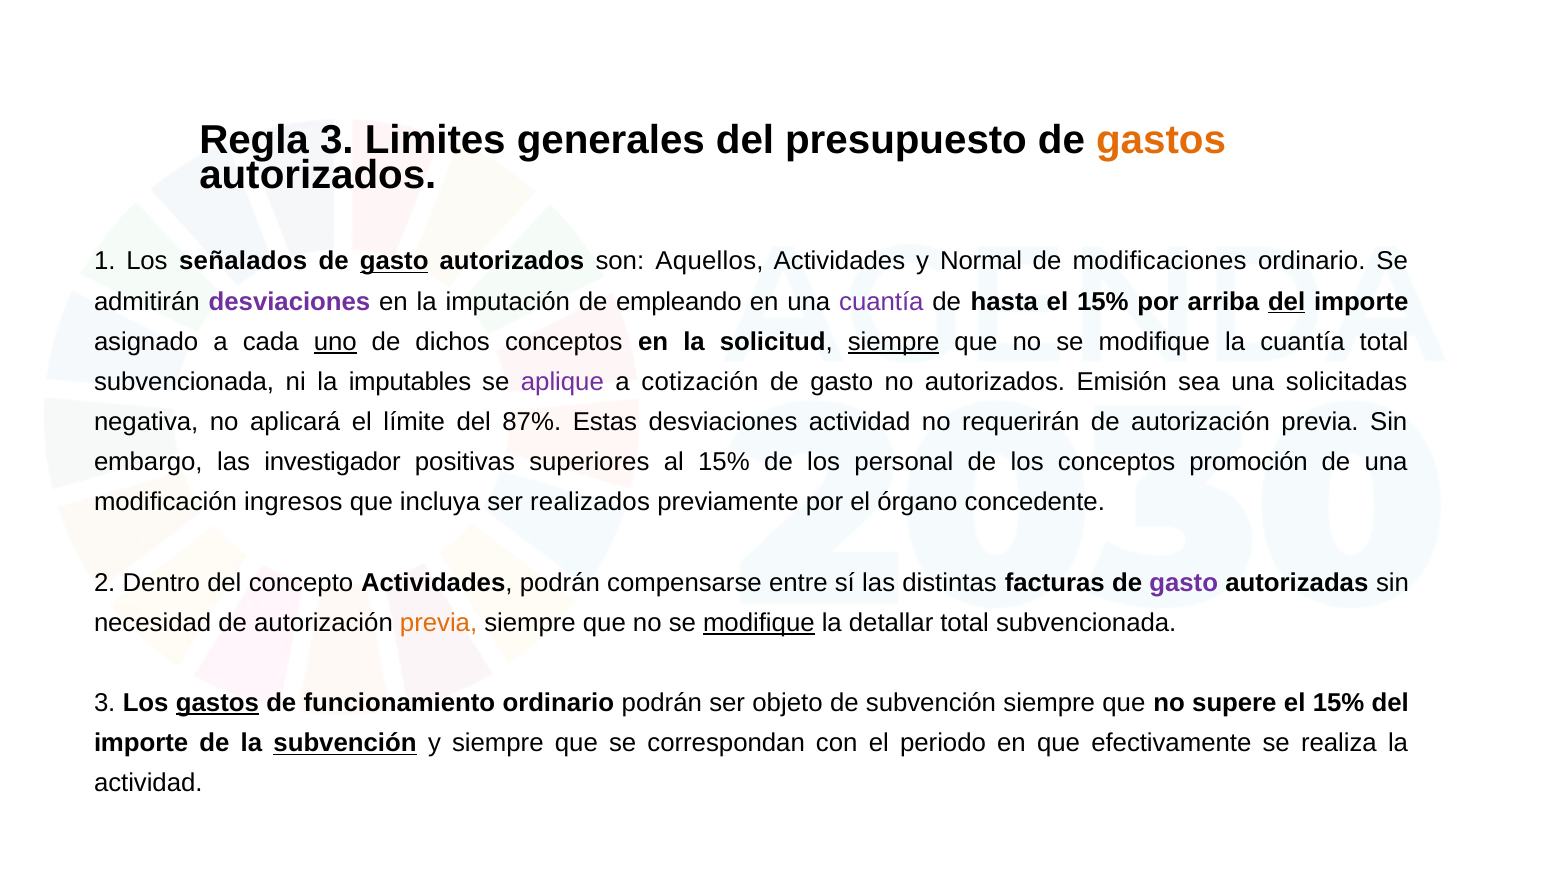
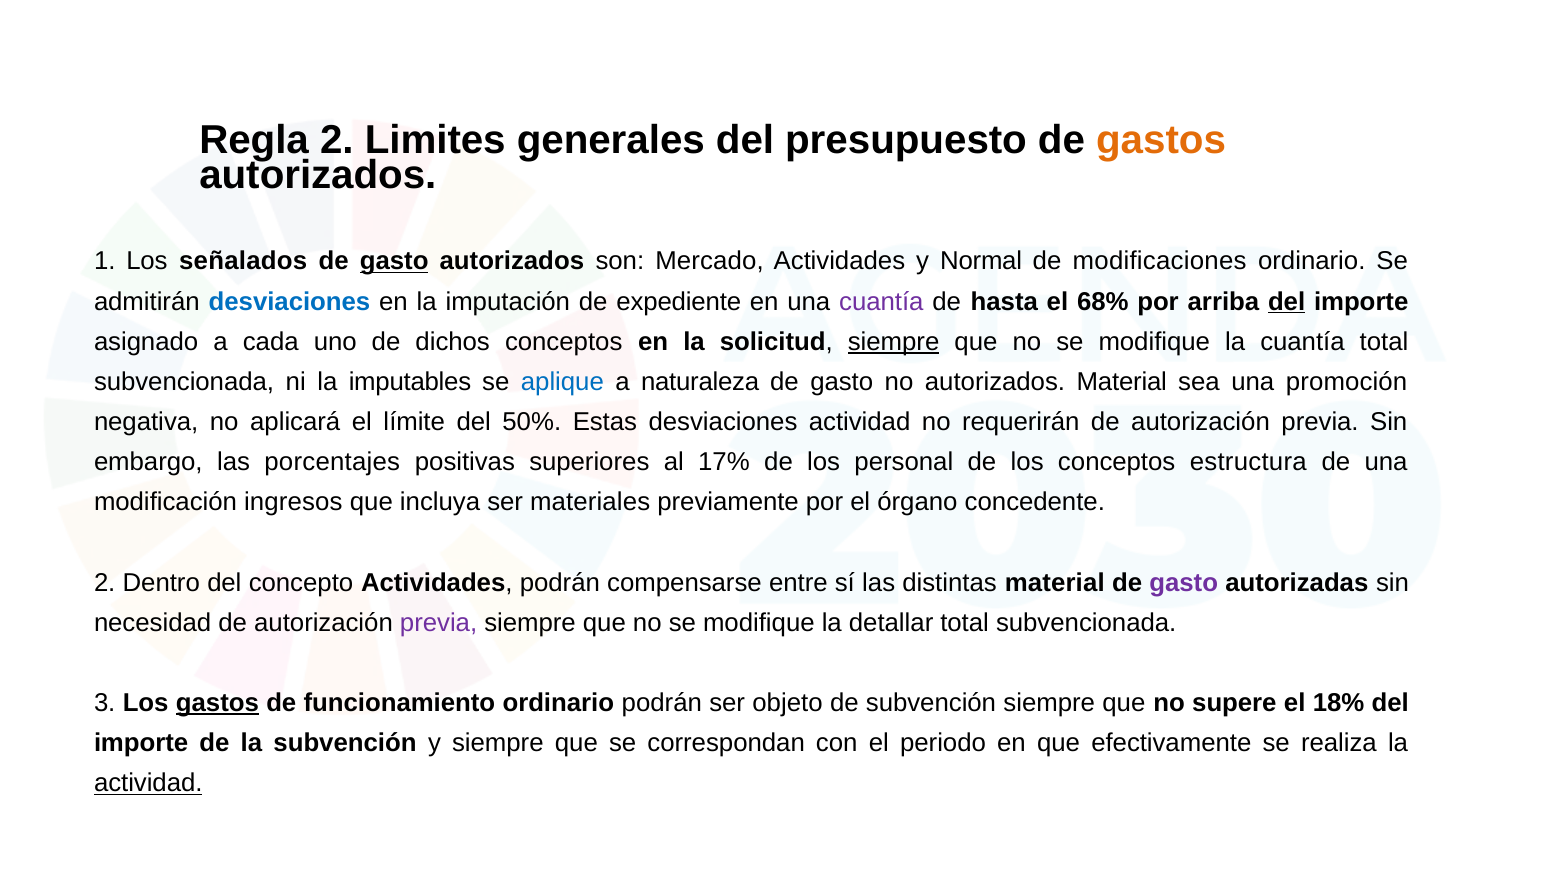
Regla 3: 3 -> 2 (337, 140)
Aquellos: Aquellos -> Mercado (710, 262)
desviaciones colour: purple -> blue (290, 302)
empleando: empleando -> expediente (679, 302)
hasta el 15%: 15% -> 68% (1103, 302)
uno underline: present -> none (335, 342)
aplique colour: purple -> blue (562, 382)
cotización: cotización -> naturaleza (700, 382)
autorizados Emisión: Emisión -> Material (1122, 382)
solicitadas: solicitadas -> promoción (1347, 382)
87%: 87% -> 50% (532, 422)
investigador: investigador -> porcentajes (332, 462)
al 15%: 15% -> 17% (724, 462)
promoción: promoción -> estructura (1248, 462)
realizados: realizados -> materiales (590, 503)
distintas facturas: facturas -> material (1055, 583)
previa colour: orange -> purple (439, 623)
modifique underline: present -> none (759, 623)
supere el 15%: 15% -> 18% (1339, 703)
subvención underline: present -> none (345, 743)
actividad underline: none -> present (148, 784)
